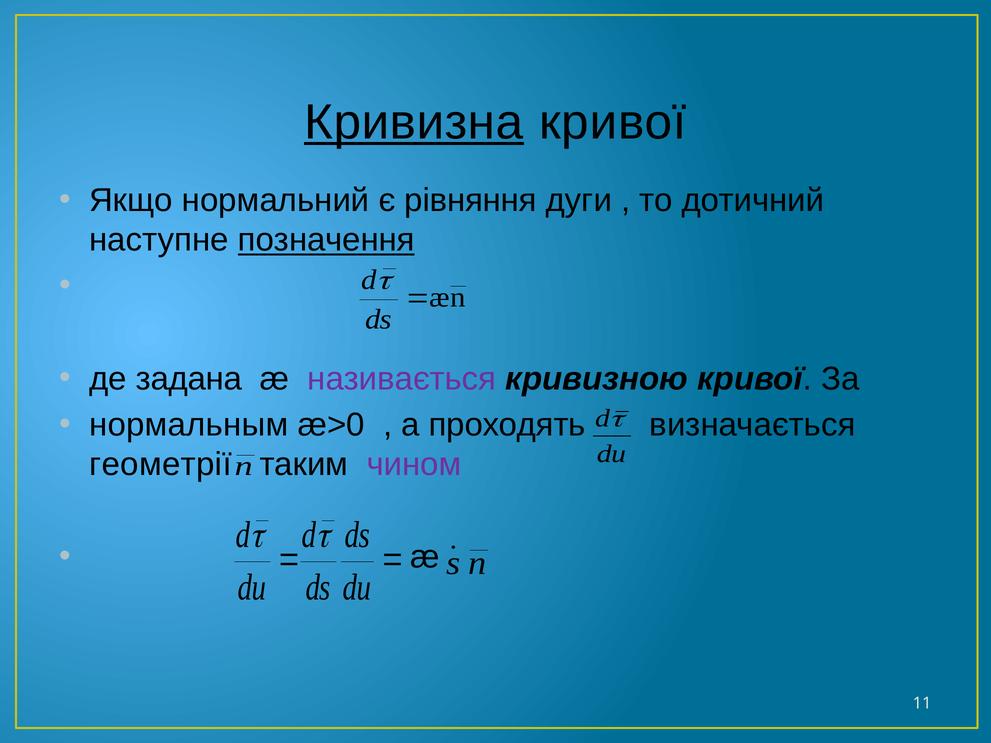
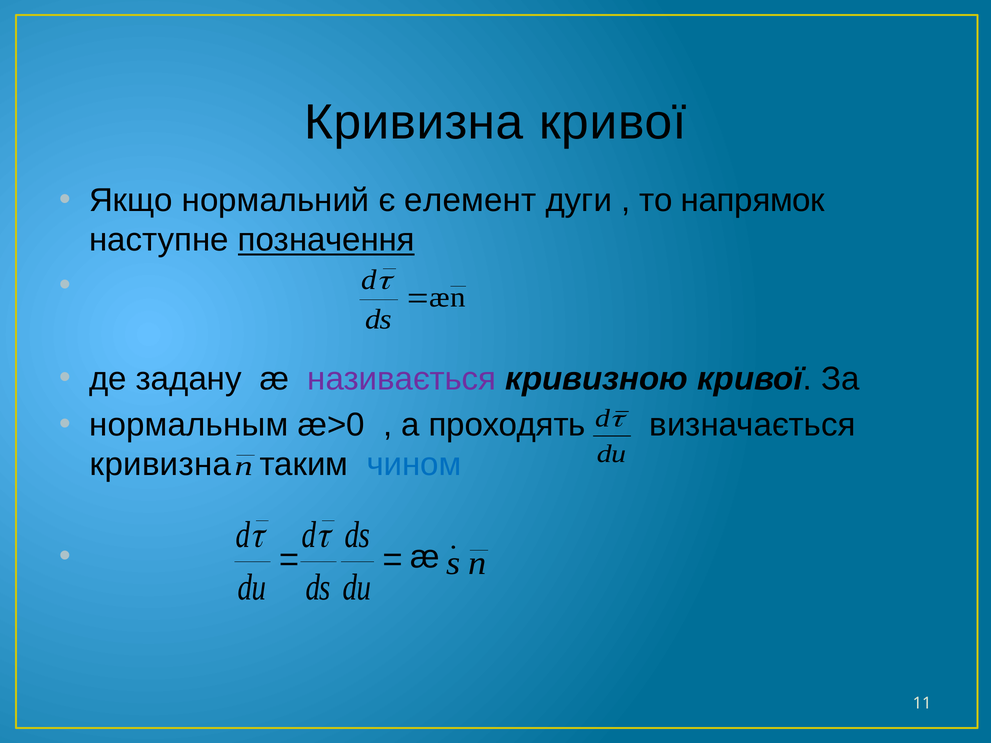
Кривизна underline: present -> none (414, 122)
рівняння: рівняння -> елемент (470, 201)
дотичний: дотичний -> напрямок (753, 201)
задана: задана -> задану (189, 379)
геометрії: геометрії -> кривизна (160, 465)
чином colour: purple -> blue (414, 465)
